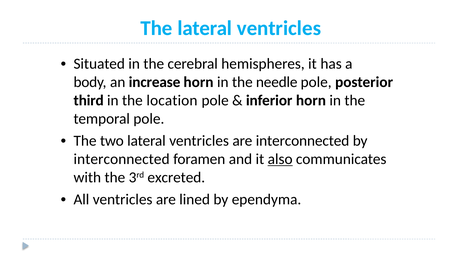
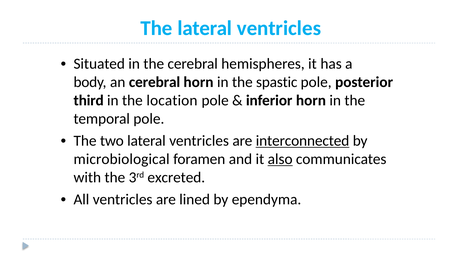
an increase: increase -> cerebral (155, 82)
needle: needle -> spastic (277, 82)
interconnected underline: none -> present (303, 141)
interconnected: interconnected -> microbiological (122, 159)
